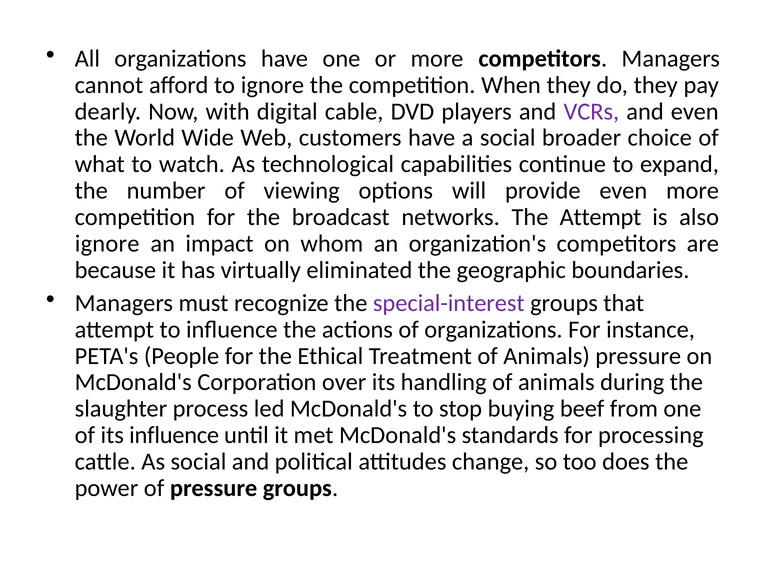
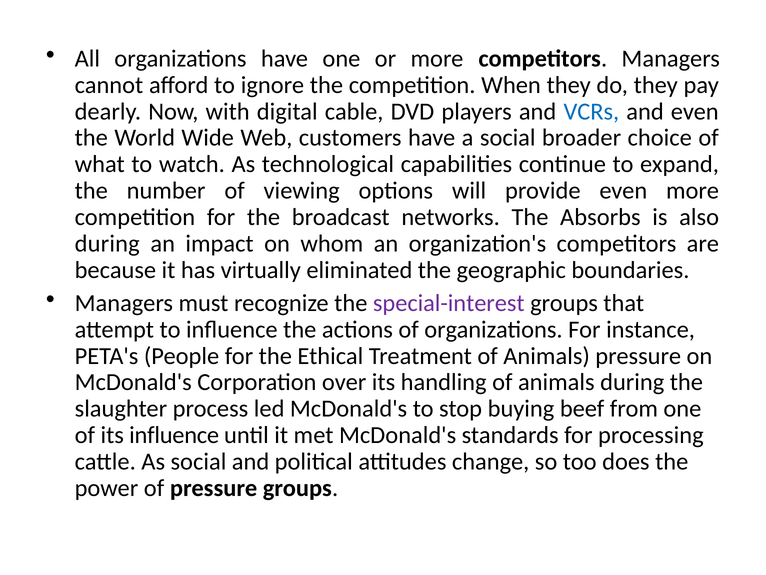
VCRs colour: purple -> blue (591, 111)
The Attempt: Attempt -> Absorbs (600, 217)
ignore: ignore -> during (107, 243)
